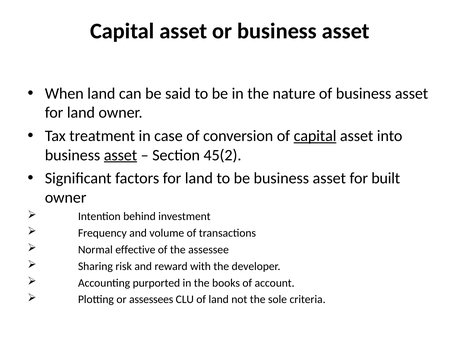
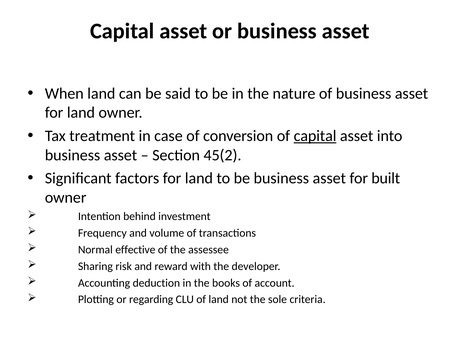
asset underline: present -> none (120, 155)
purported: purported -> deduction (156, 283)
assessees: assessees -> regarding (151, 299)
